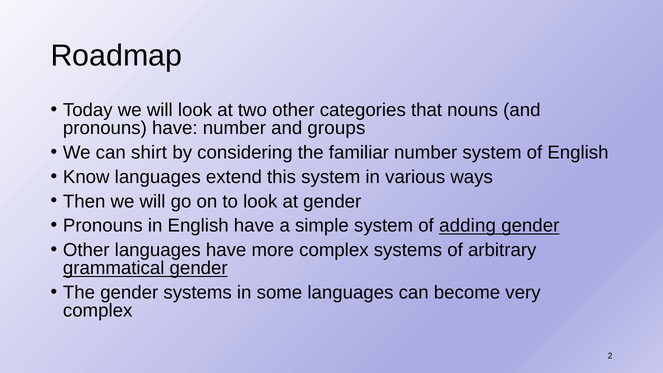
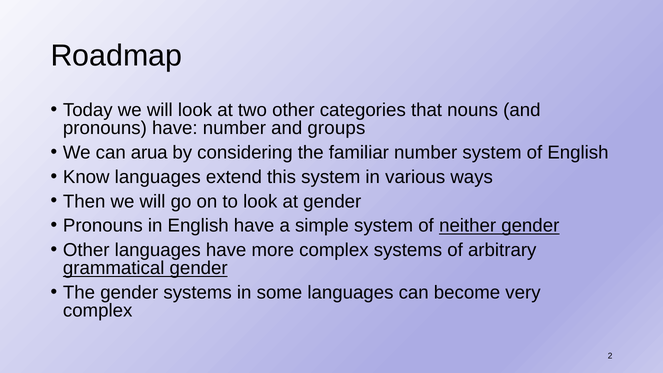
shirt: shirt -> arua (149, 153)
adding: adding -> neither (468, 226)
